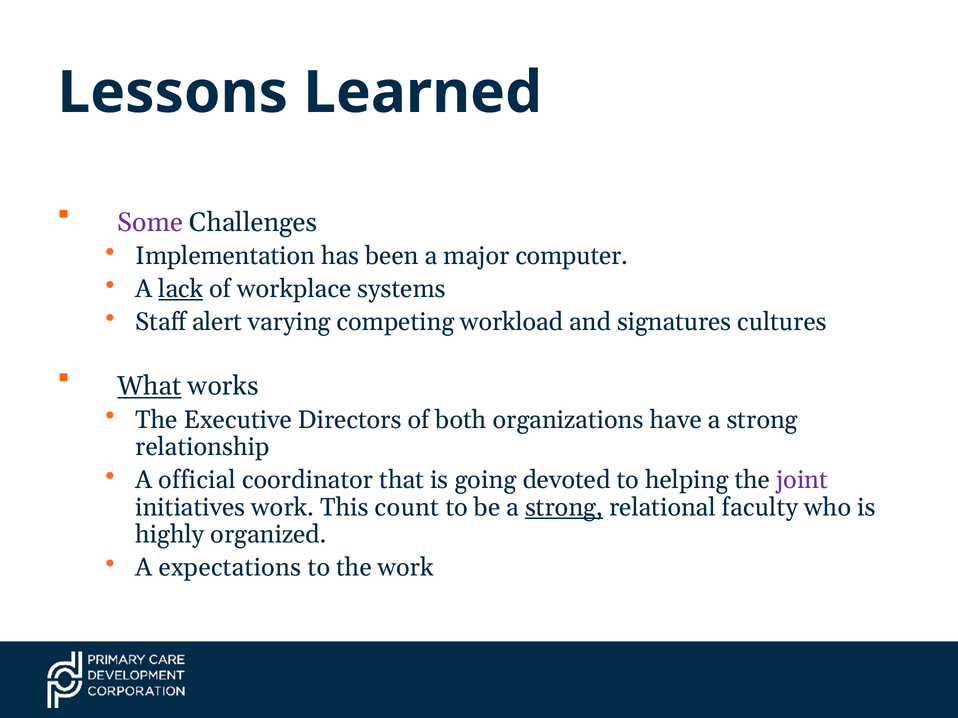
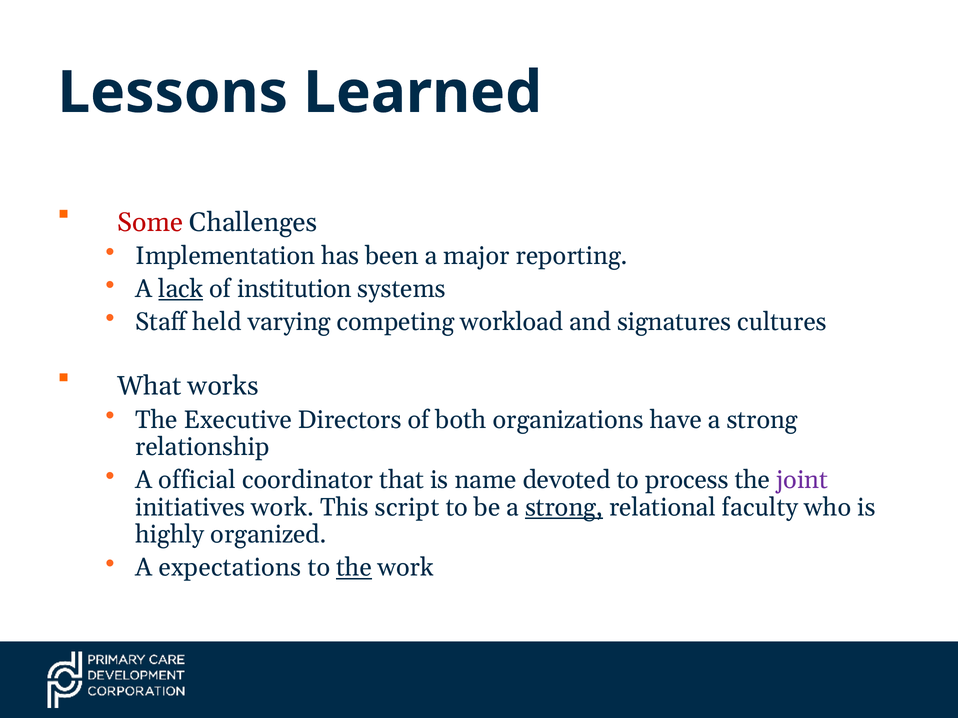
Some colour: purple -> red (150, 223)
computer: computer -> reporting (572, 256)
workplace: workplace -> institution (294, 289)
alert: alert -> held (217, 322)
What underline: present -> none (149, 386)
going: going -> name (486, 480)
helping: helping -> process (687, 480)
count: count -> script (407, 508)
the underline: none -> present (354, 568)
